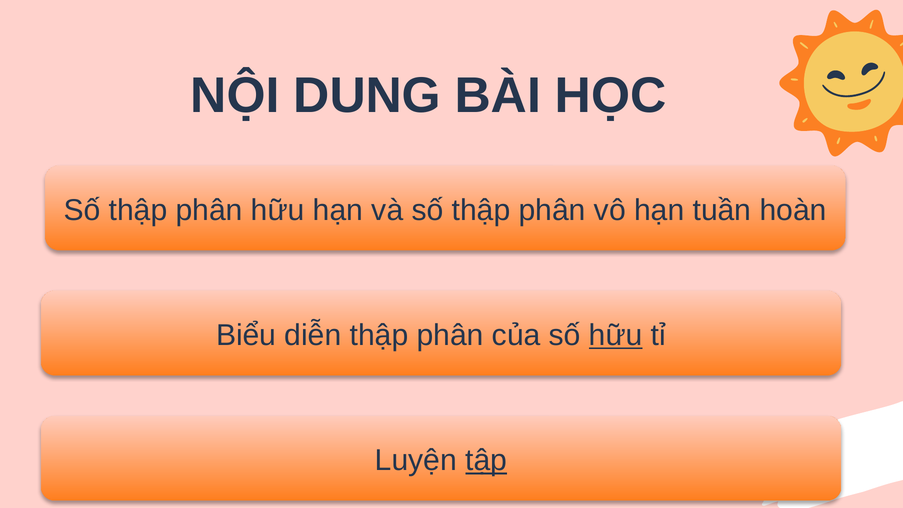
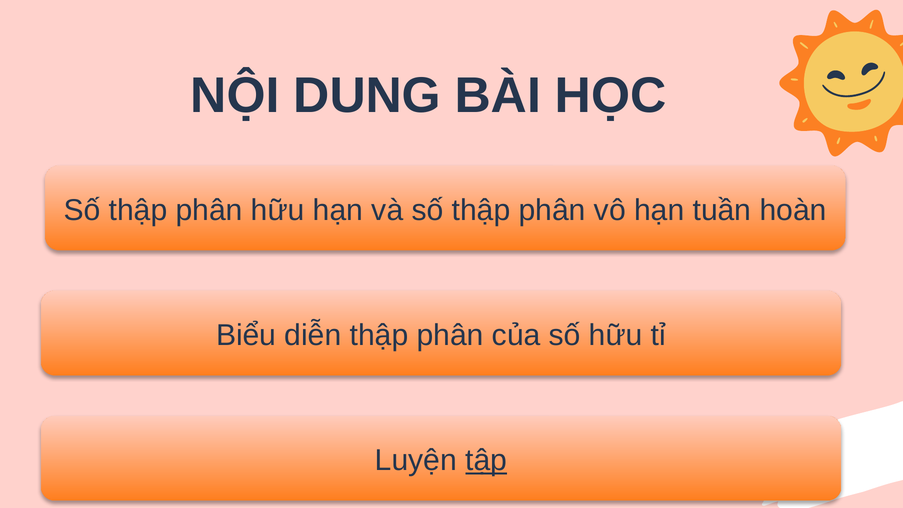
hữu underline: present -> none (616, 335)
